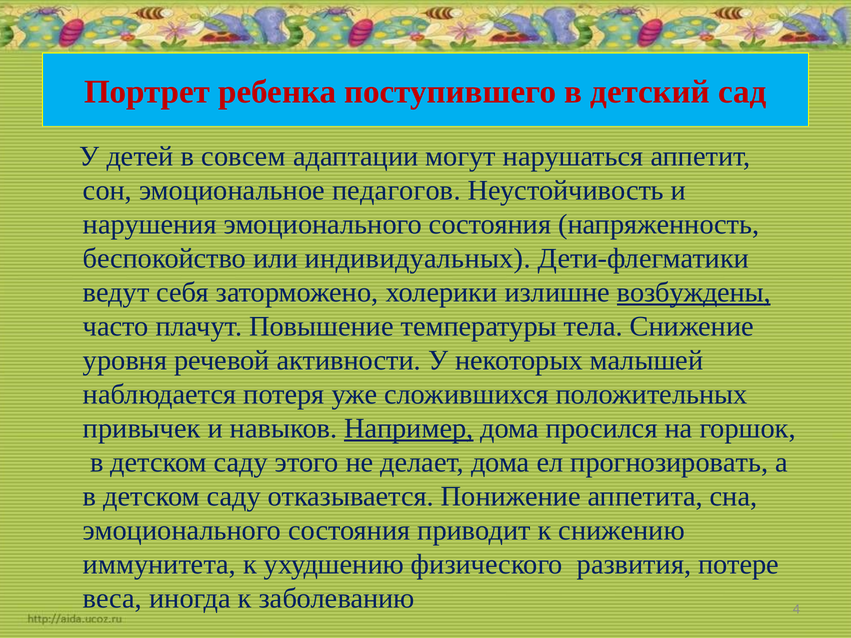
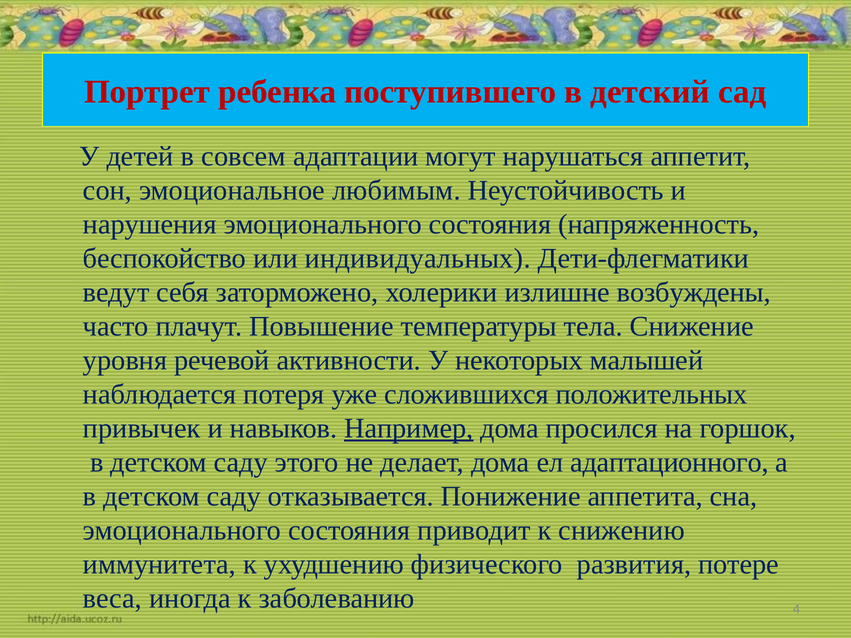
педагогов: педагогов -> любимым (396, 190)
возбуждены underline: present -> none (694, 292)
прогнозировать: прогнозировать -> адаптационного (669, 463)
